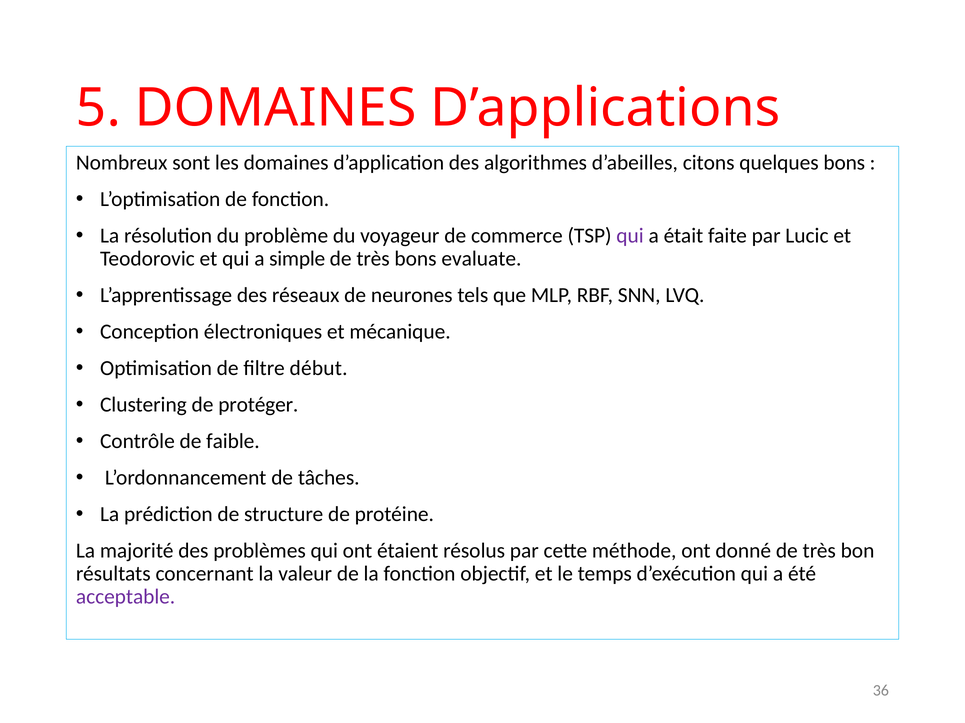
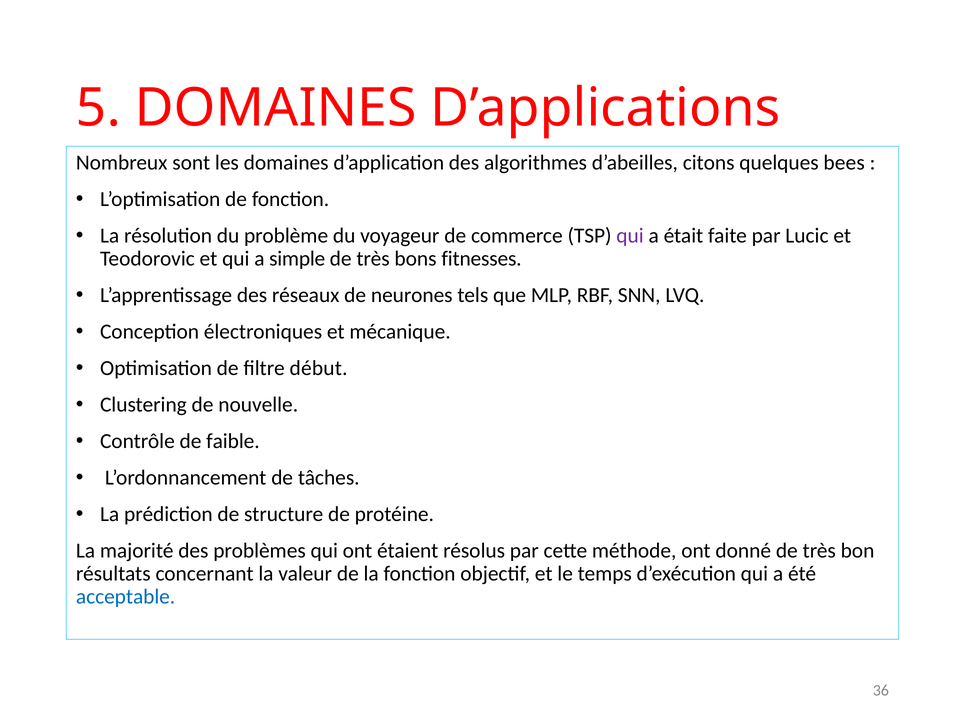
quelques bons: bons -> bees (844, 163)
evaluate: evaluate -> fitnesses (482, 259)
protéger: protéger -> nouvelle (258, 405)
acceptable colour: purple -> blue (126, 598)
